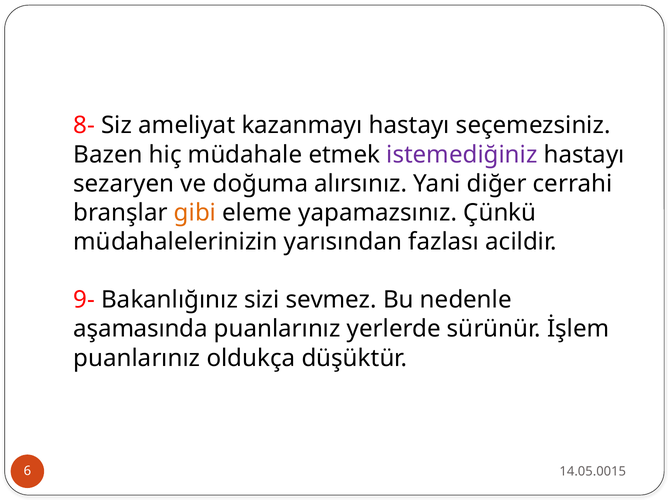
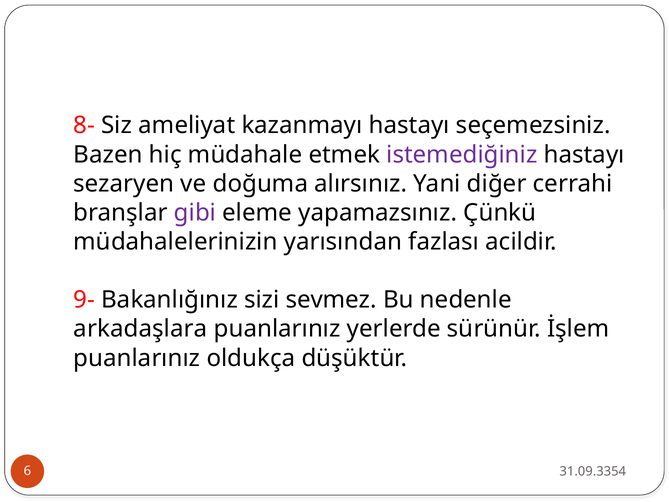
gibi colour: orange -> purple (195, 213)
aşamasında: aşamasında -> arkadaşlara (140, 329)
14.05.0015: 14.05.0015 -> 31.09.3354 (593, 471)
